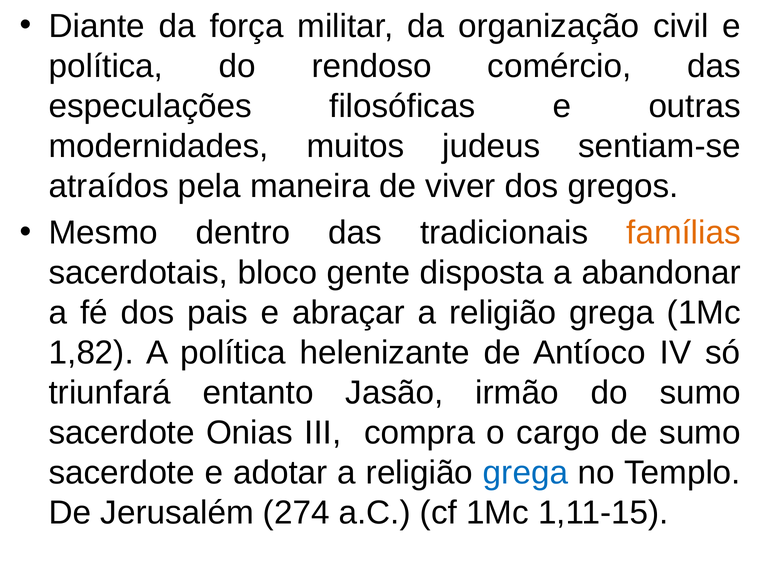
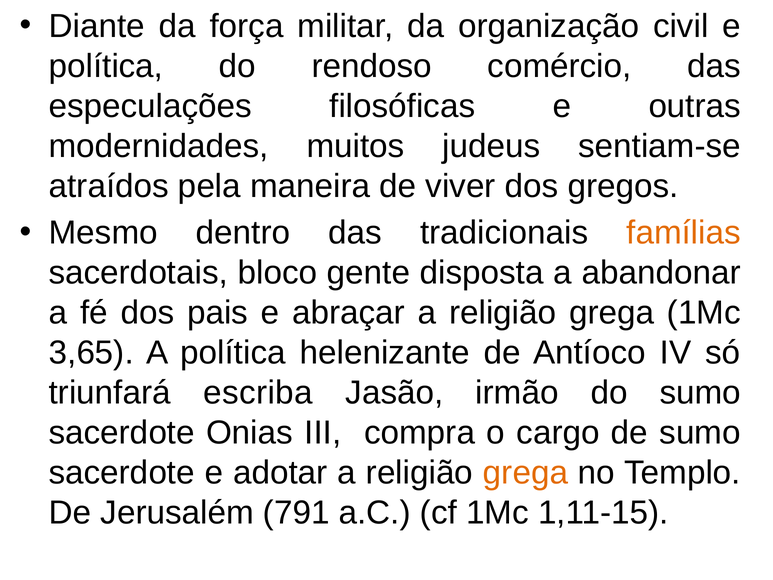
1,82: 1,82 -> 3,65 (91, 353)
entanto: entanto -> escriba (258, 393)
grega colour: blue -> orange (526, 473)
274: 274 -> 791 (296, 513)
